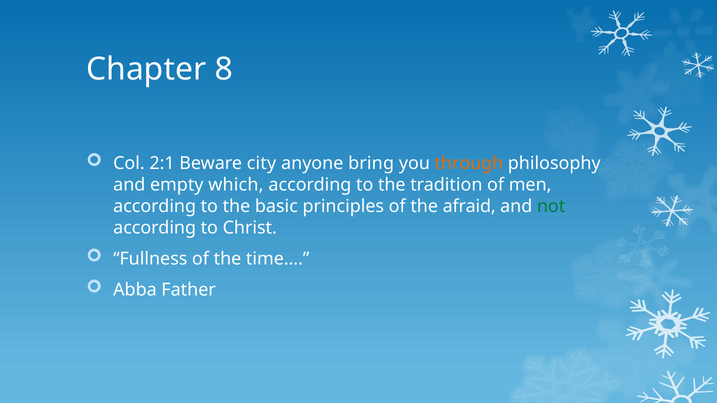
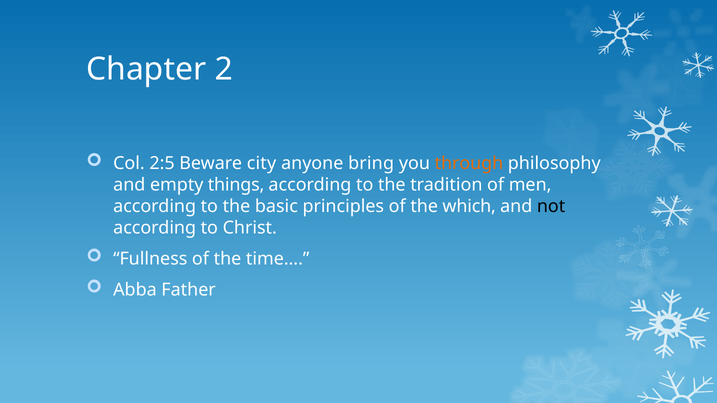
8: 8 -> 2 (224, 69)
2:1: 2:1 -> 2:5 (162, 163)
which: which -> things (236, 185)
afraid: afraid -> which (469, 206)
not colour: green -> black (551, 206)
